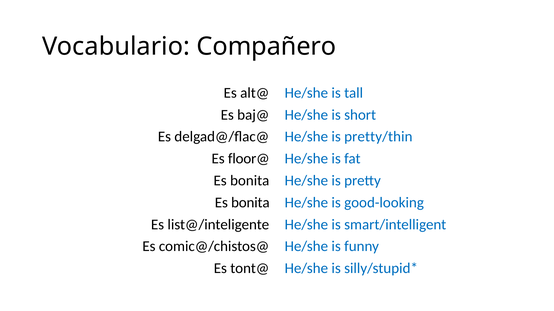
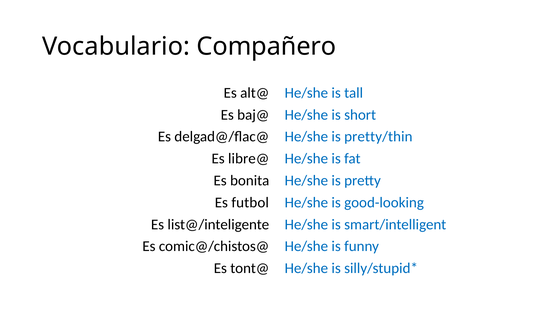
floor@: floor@ -> libre@ (249, 159)
bonita: bonita -> futbol (250, 203)
